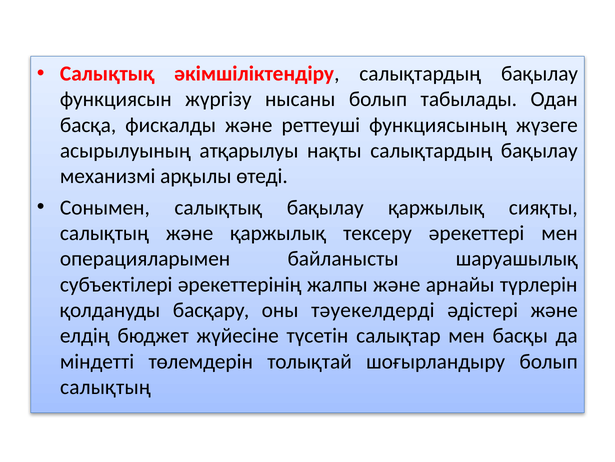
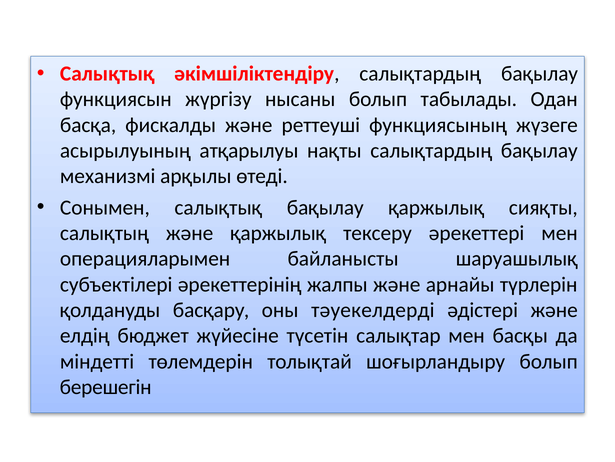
салықтың: салықтың -> берешегін (106, 387)
